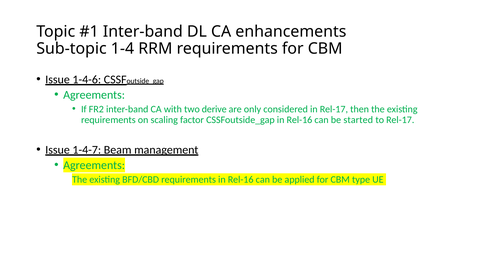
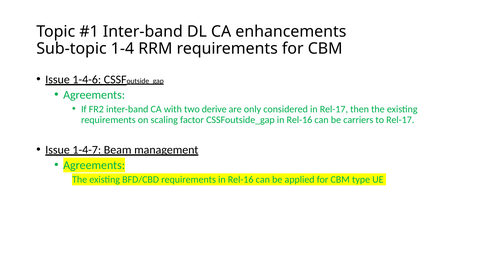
started: started -> carriers (358, 120)
